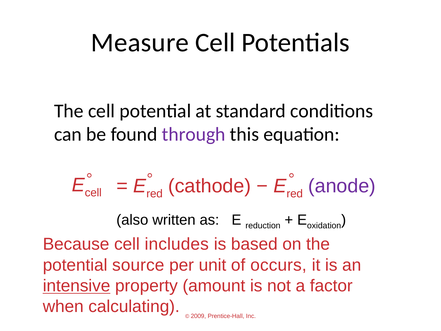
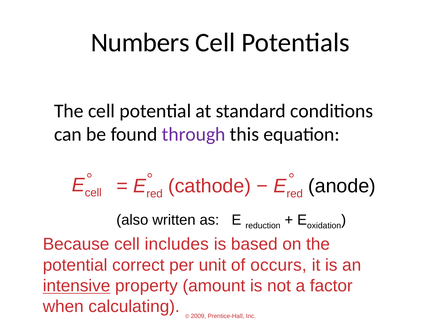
Measure: Measure -> Numbers (140, 43)
anode colour: purple -> black (342, 186)
source: source -> correct (138, 265)
